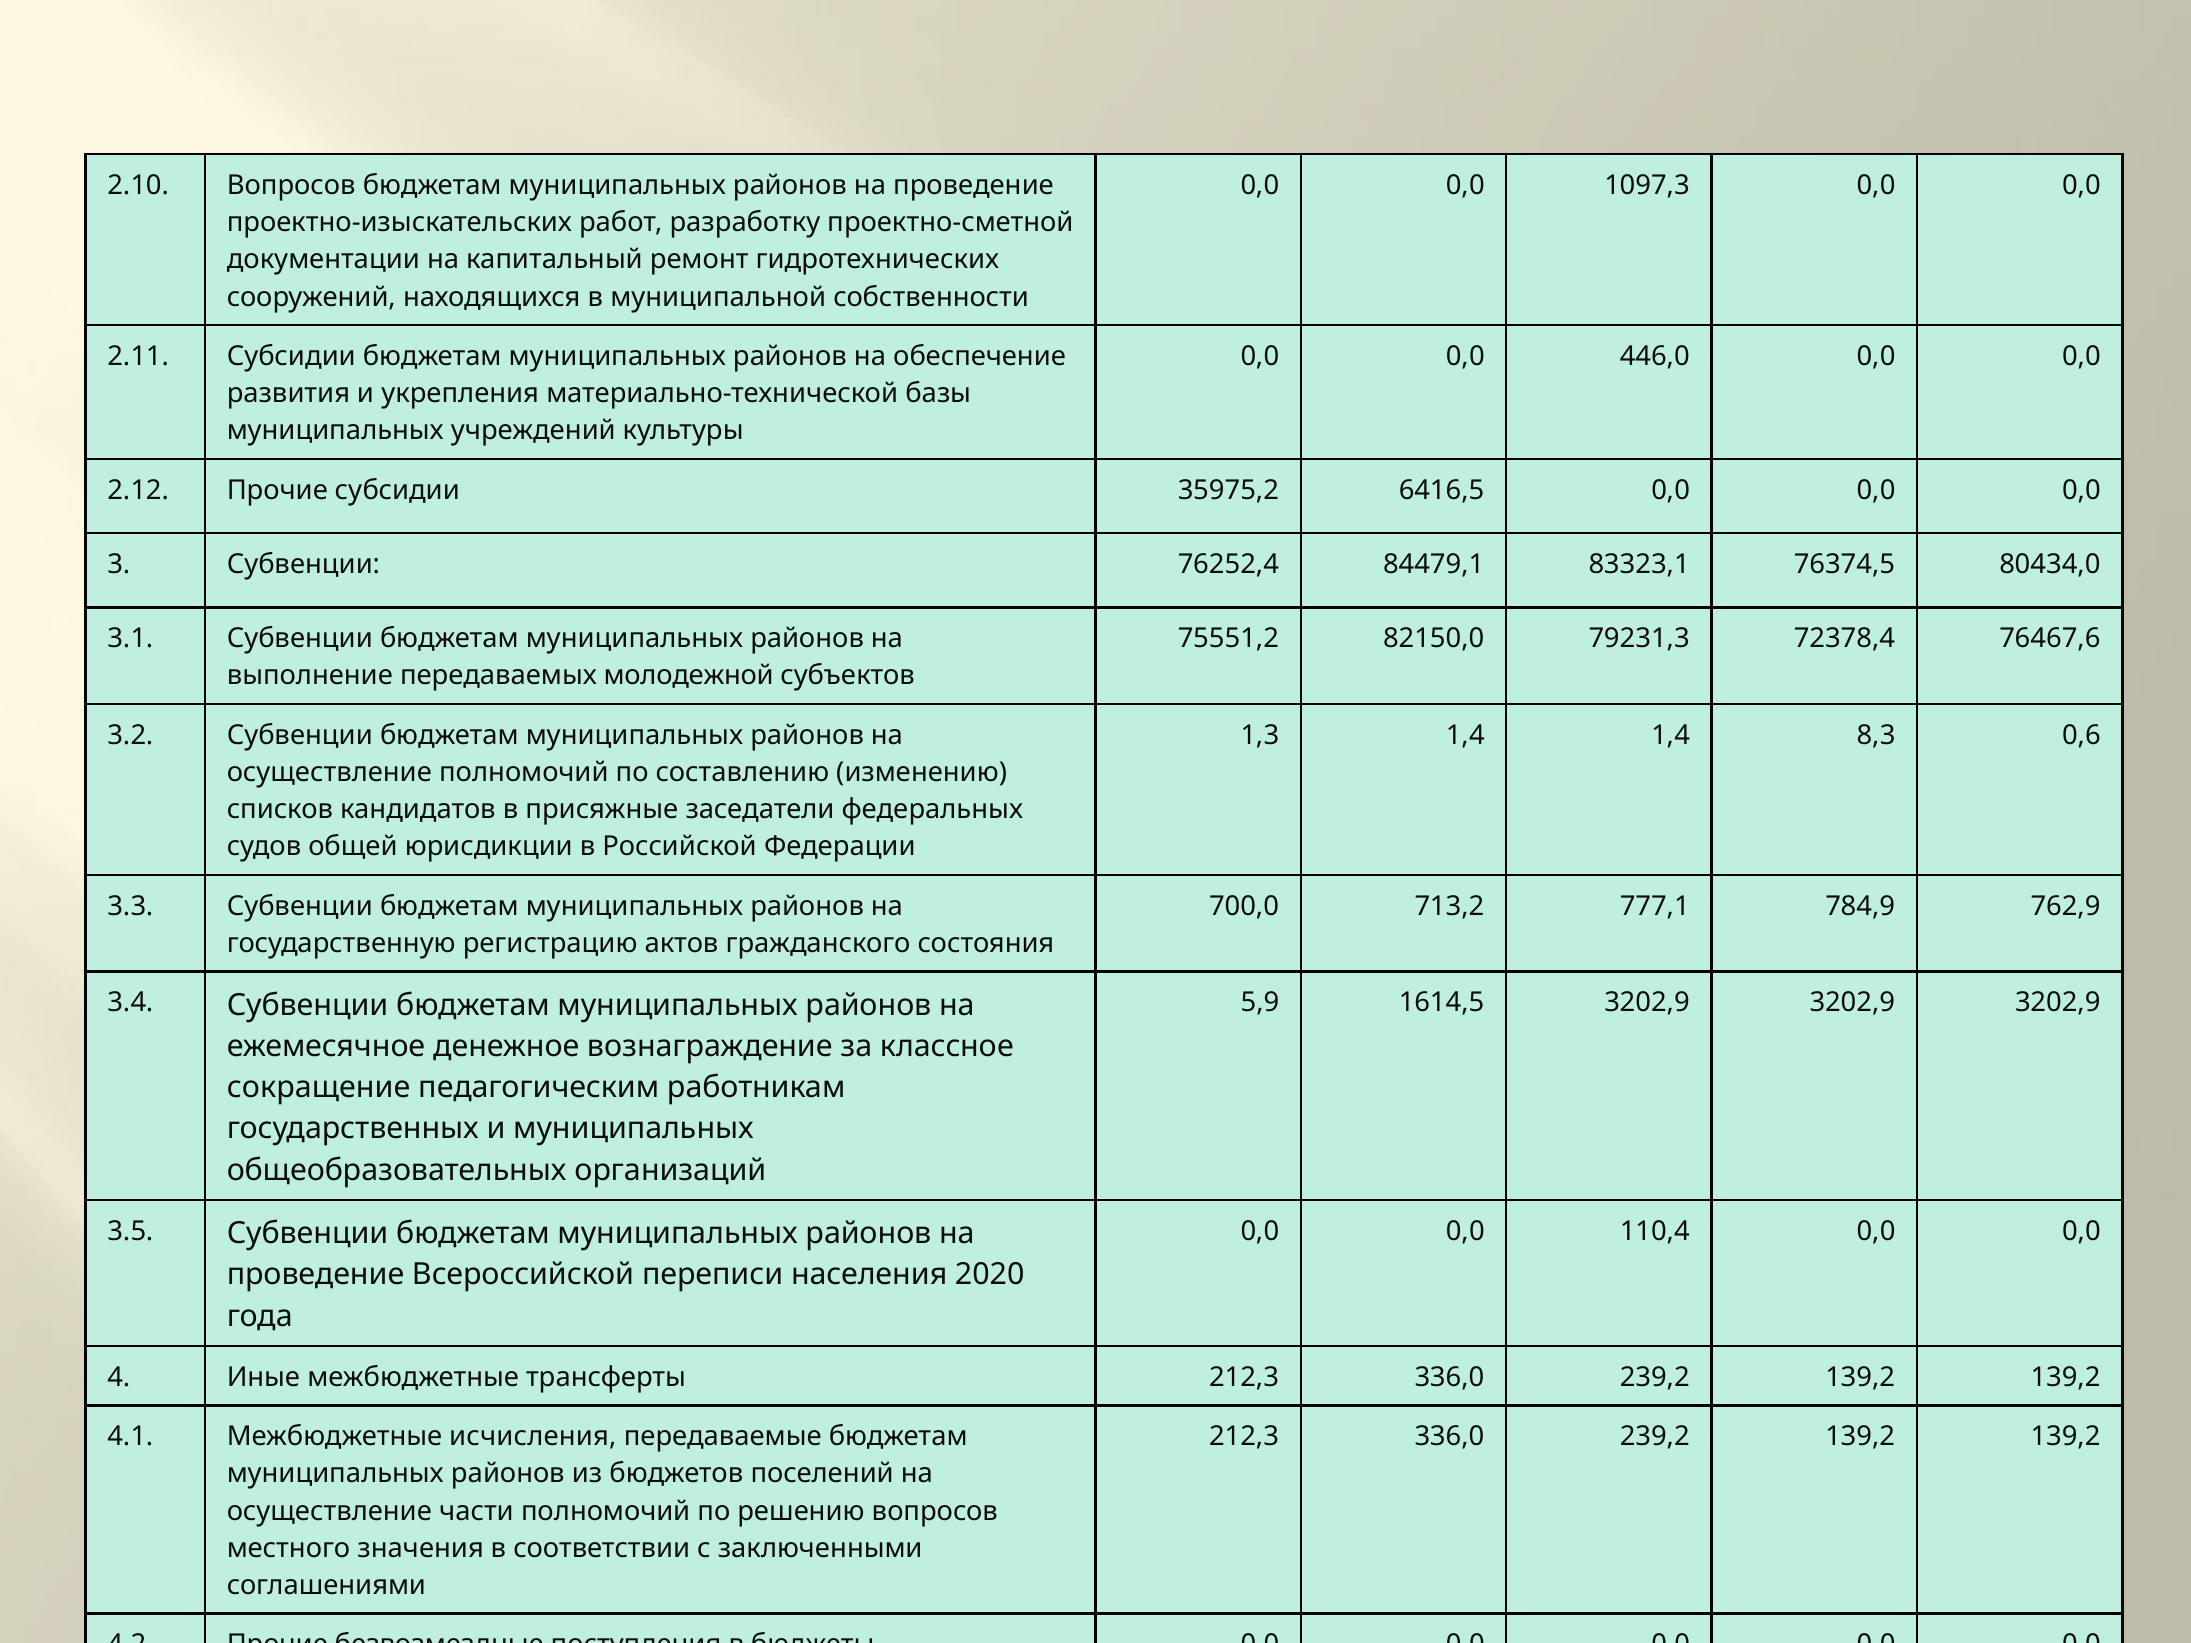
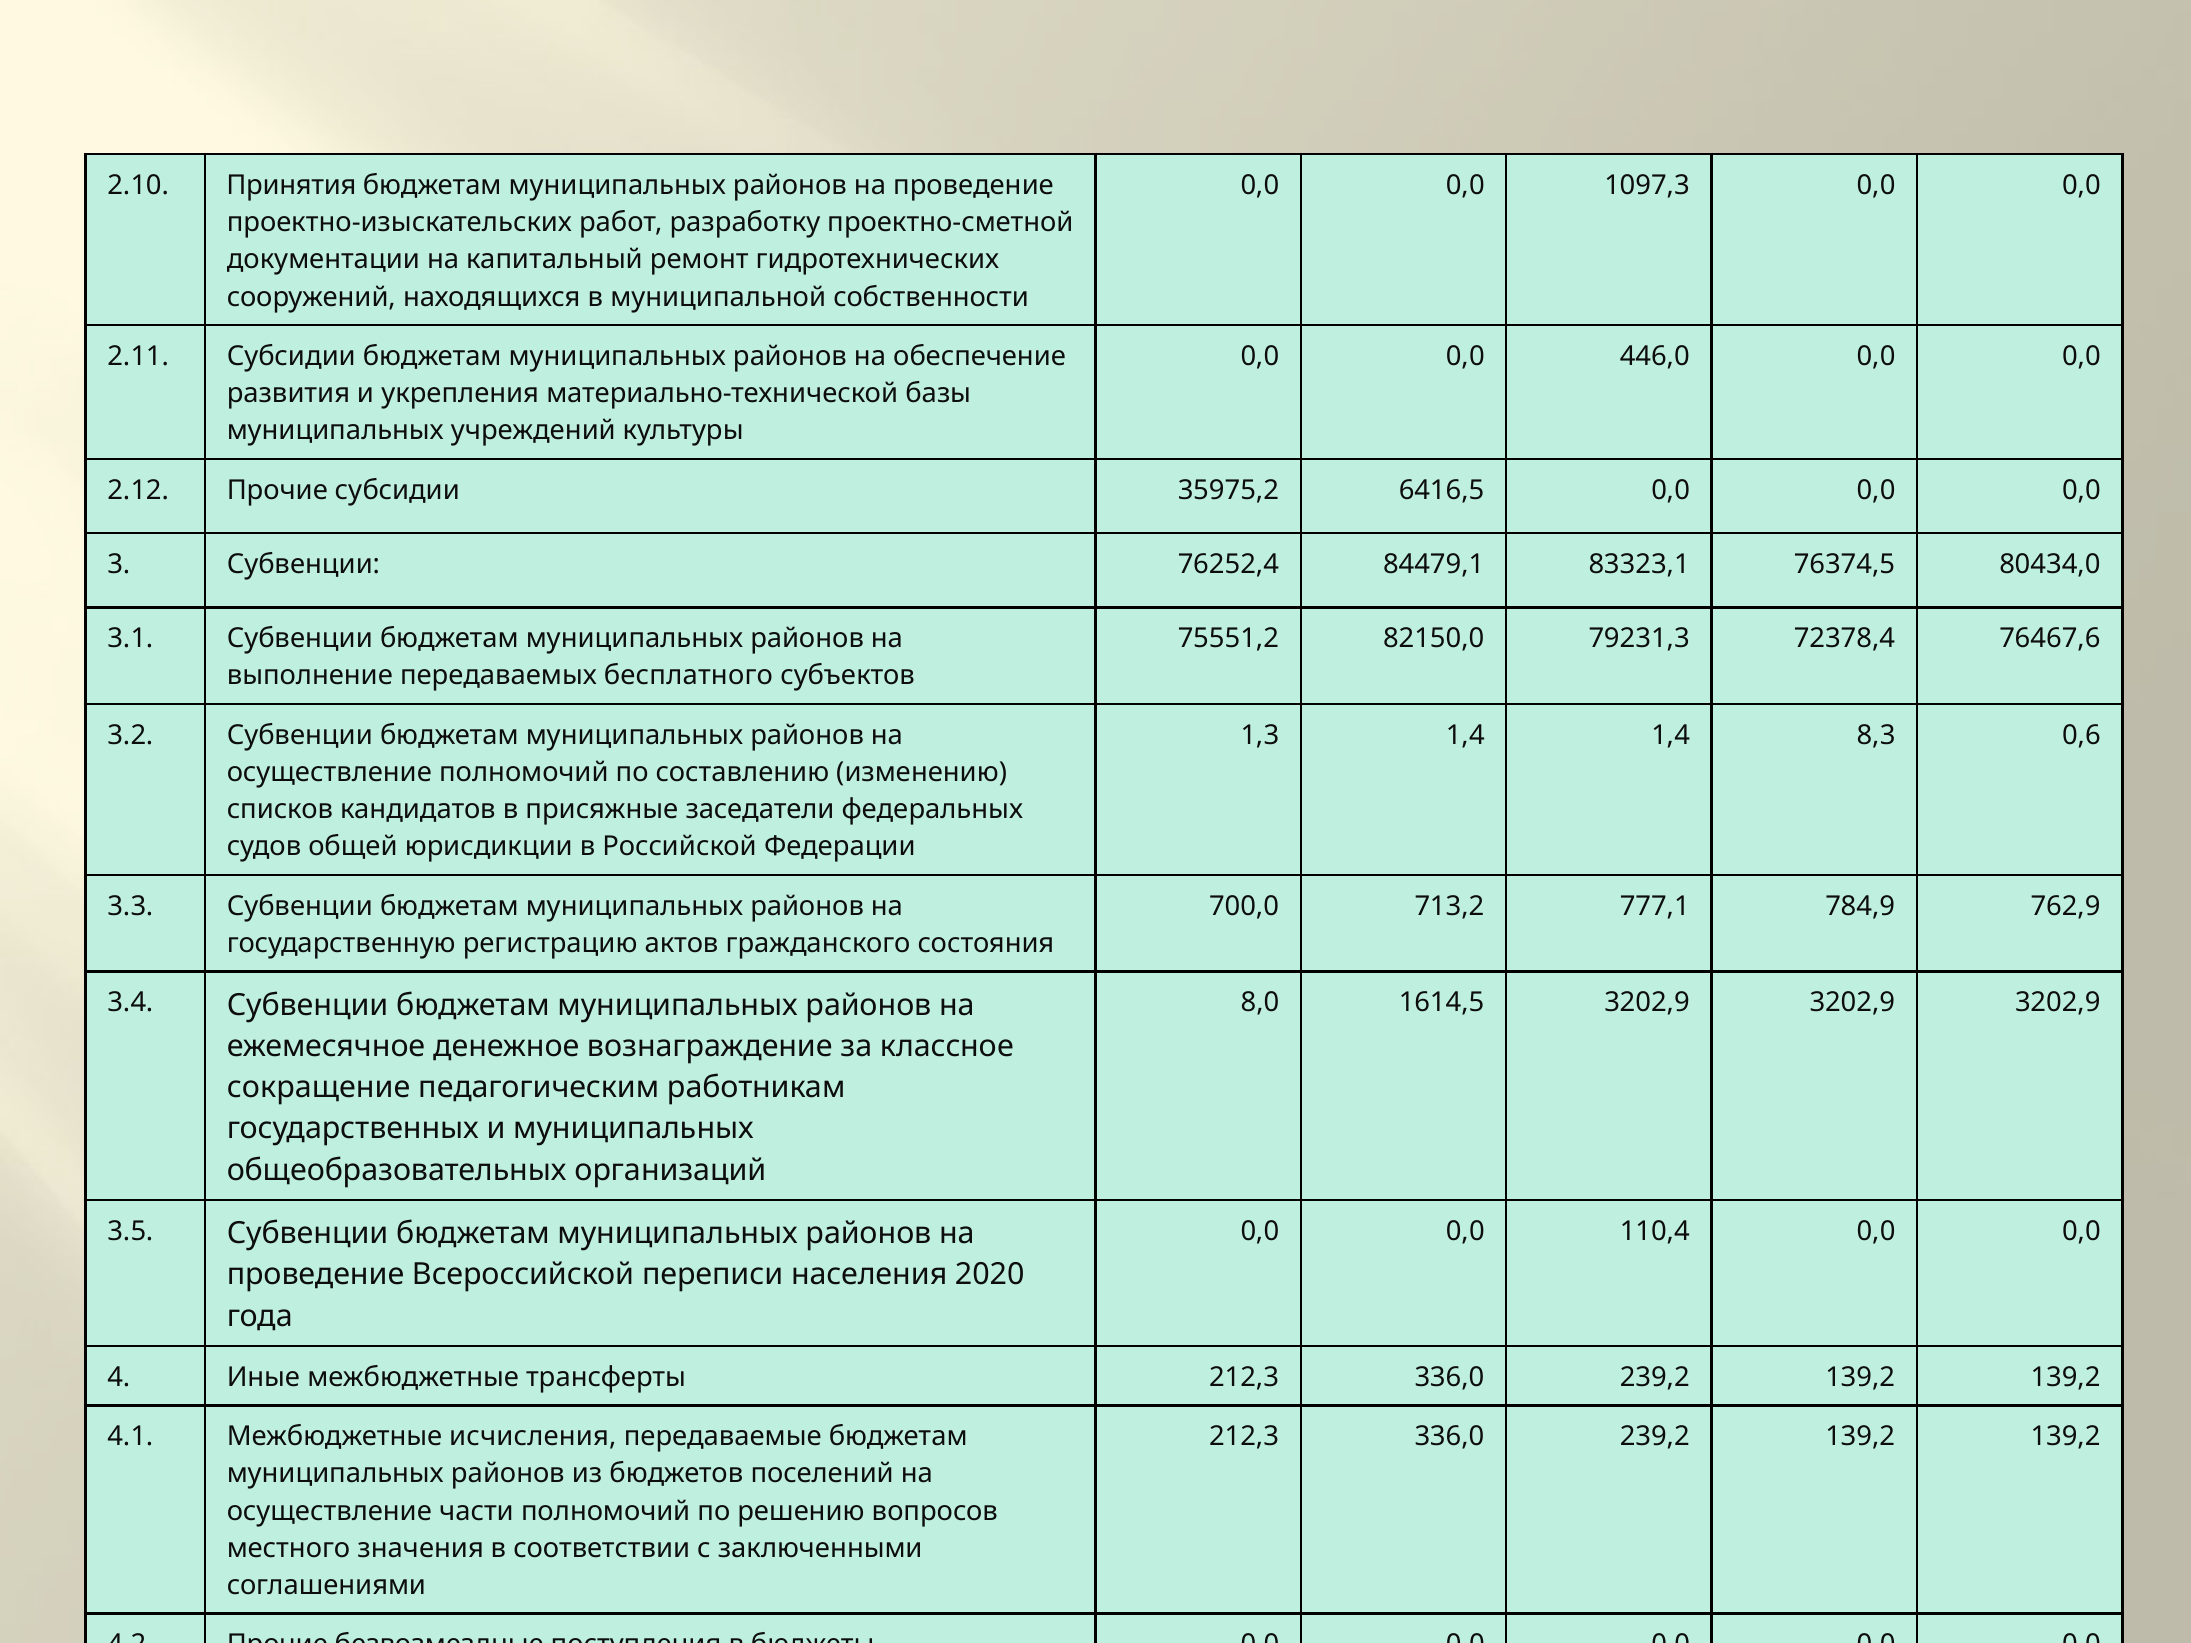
2.10 Вопросов: Вопросов -> Принятия (291, 185)
молодежной: молодежной -> бесплатного (688, 676)
5,9: 5,9 -> 8,0 (1260, 1003)
